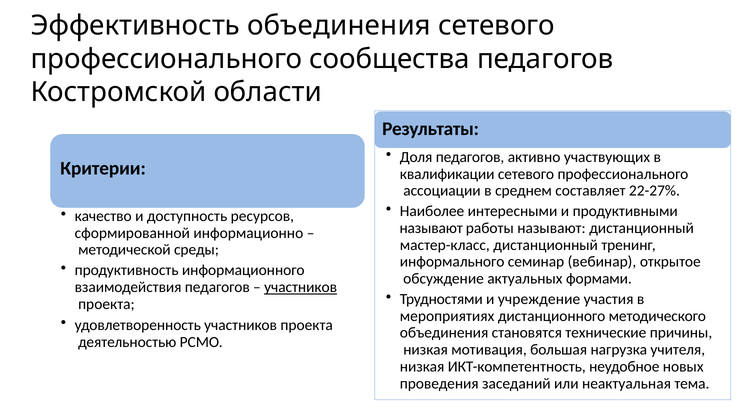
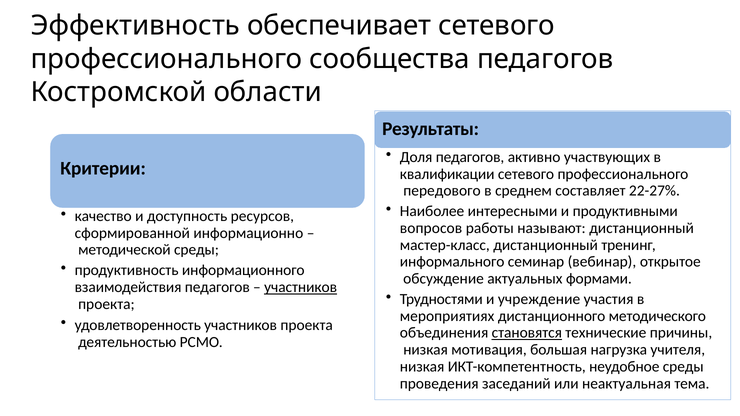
Эффективность объединения: объединения -> обеспечивает (339, 26)
ассоциации: ассоциации -> передового (442, 191)
называют: называют -> вопросов (431, 228)
становятся underline: none -> present (527, 333)
неудобное новых: новых -> среды (683, 367)
